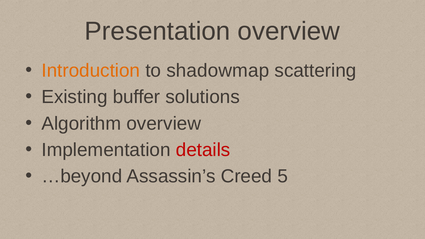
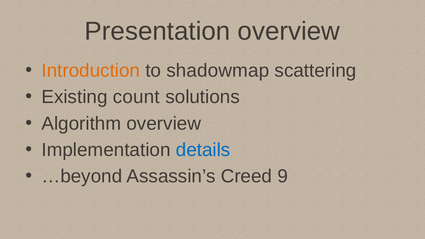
buffer: buffer -> count (136, 97)
details colour: red -> blue (203, 150)
5: 5 -> 9 (283, 176)
